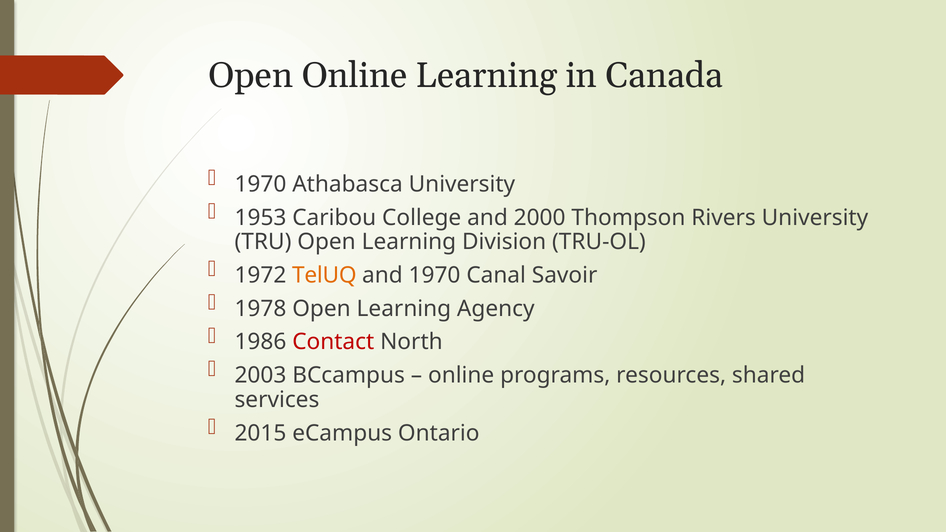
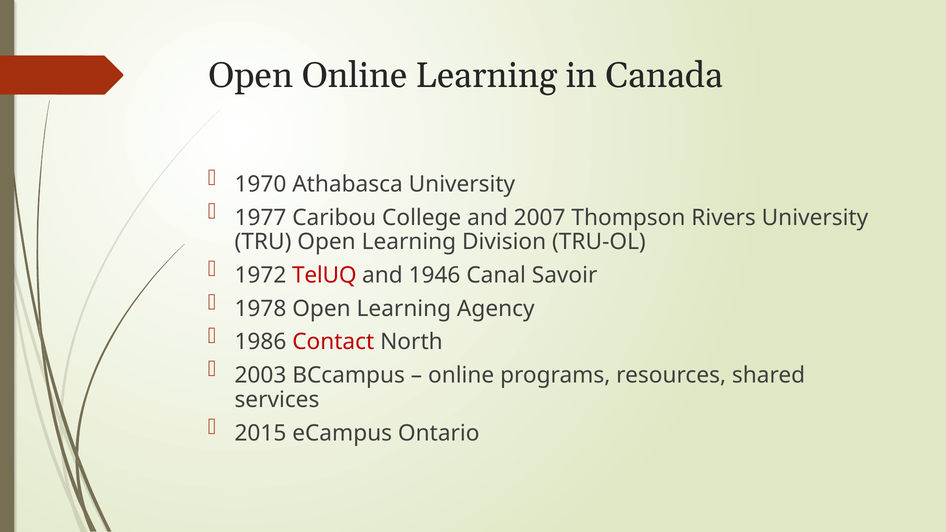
1953: 1953 -> 1977 (261, 218)
2000: 2000 -> 2007 (540, 218)
TelUQ colour: orange -> red (324, 275)
and 1970: 1970 -> 1946 (435, 275)
